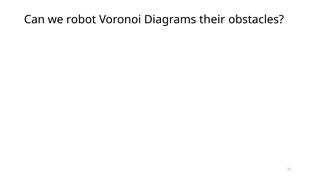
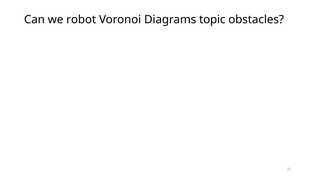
their: their -> topic (212, 20)
